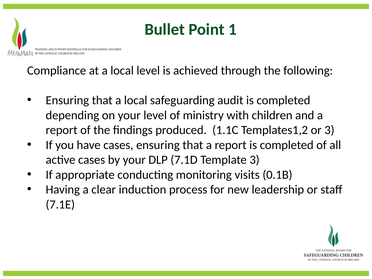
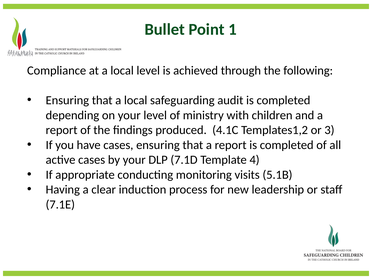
1.1C: 1.1C -> 4.1C (225, 130)
Template 3: 3 -> 4 (255, 160)
0.1B: 0.1B -> 5.1B (277, 175)
